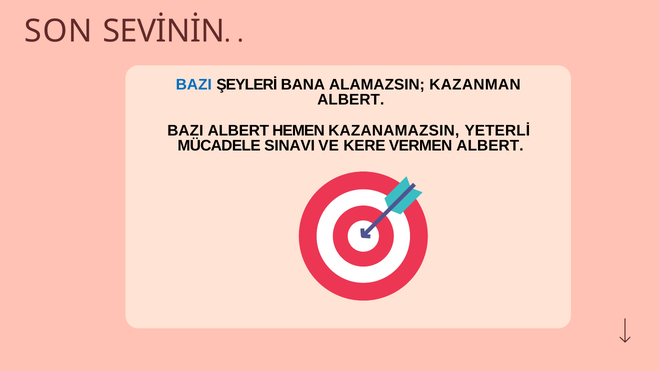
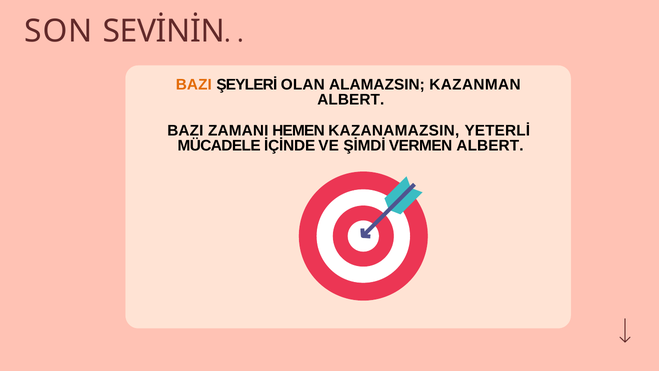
BAZI colour: blue -> orange (194, 84)
BANA: BANA -> OLAN (303, 84)
BAZI ALBERT: ALBERT -> ZAMANI (238, 130)
SINAVI: SINAVI -> İÇİNDE (290, 146)
KERE: KERE -> ŞİMDİ (364, 146)
